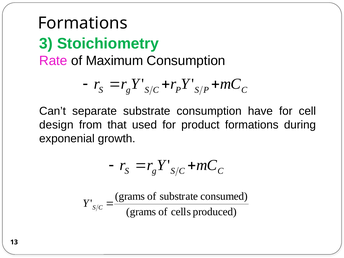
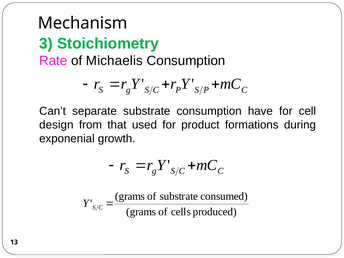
Formations: Formations -> Mechanism (83, 23)
Maximum: Maximum -> Michaelis (114, 61)
